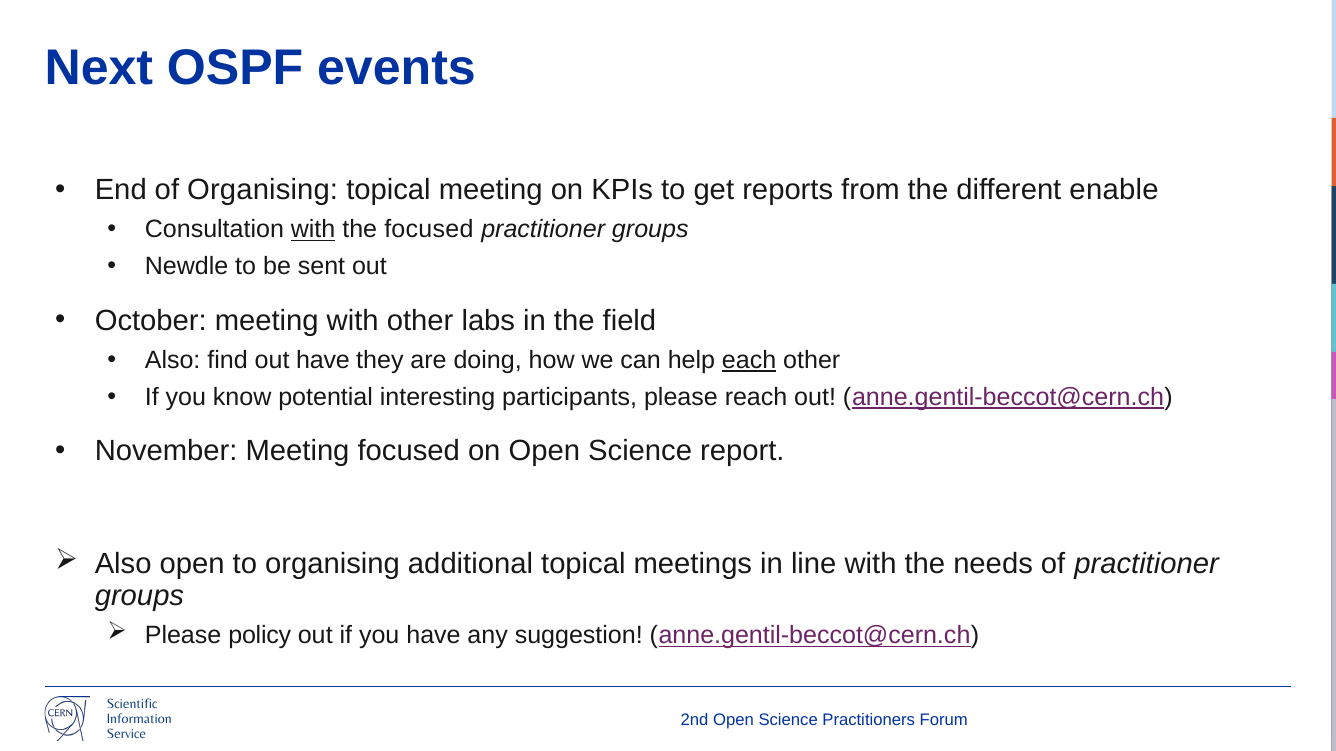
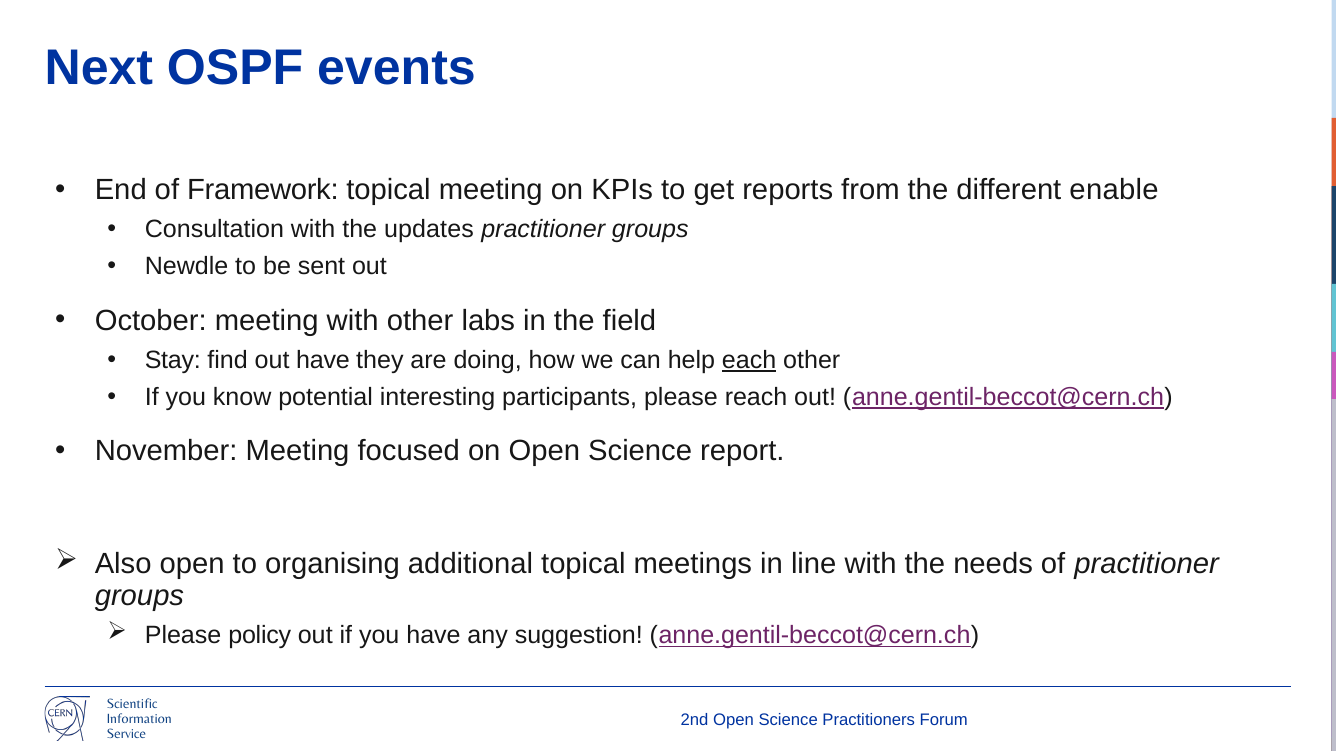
of Organising: Organising -> Framework (263, 190)
with underline: present -> none (313, 230)
the focused: focused -> updates (429, 230)
Also: Also -> Stay (173, 360)
